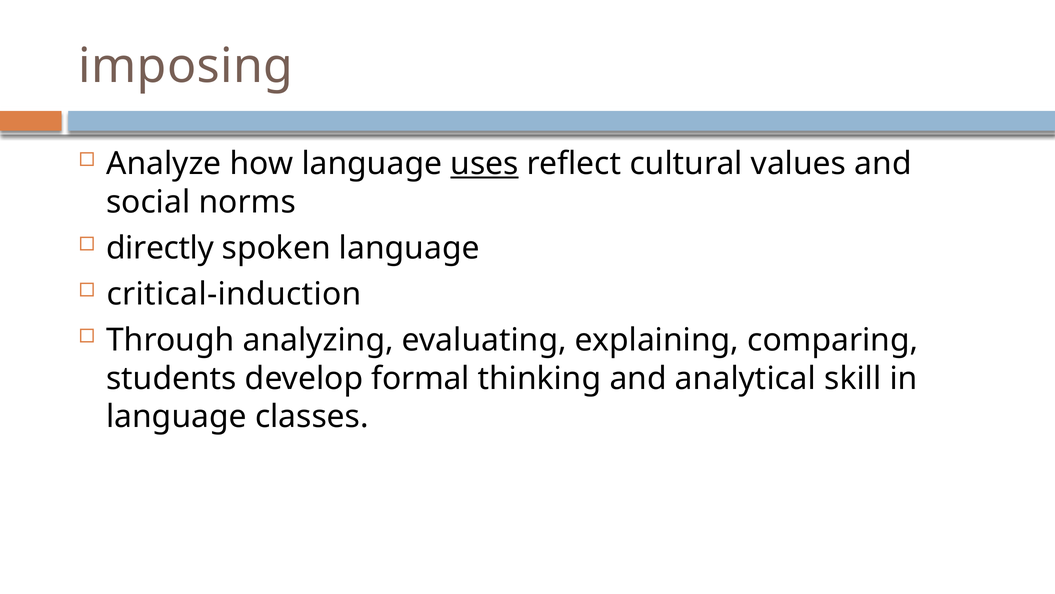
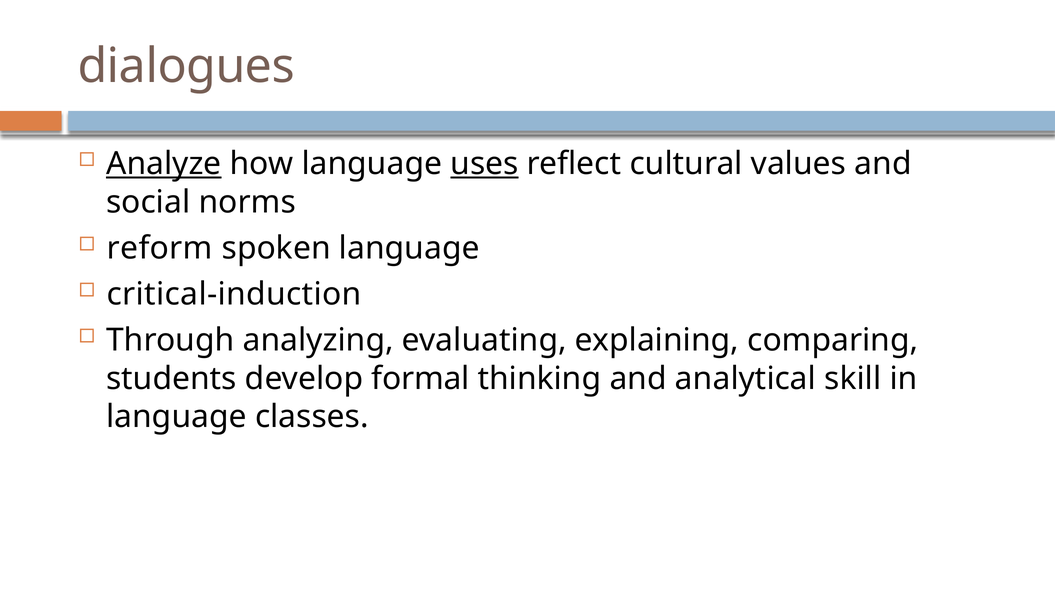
imposing: imposing -> dialogues (186, 66)
Analyze underline: none -> present (164, 164)
directly: directly -> reform (160, 248)
